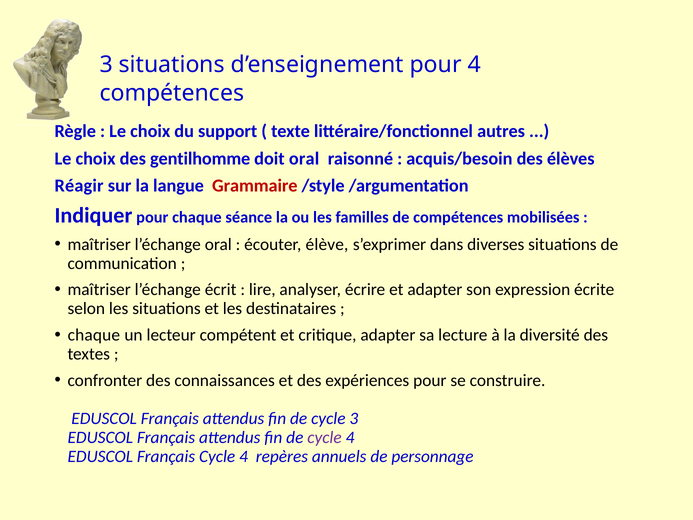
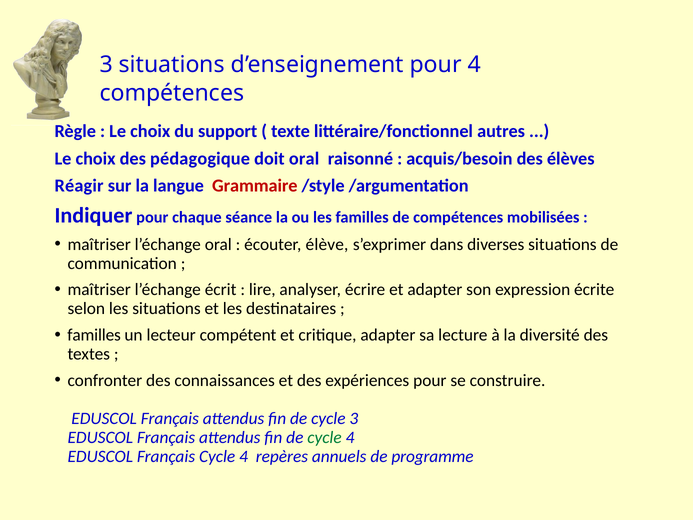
gentilhomme: gentilhomme -> pédagogique (200, 159)
chaque: chaque -> familles (94, 335)
cycle colour: purple -> green (325, 437)
personnage: personnage -> programme (432, 456)
